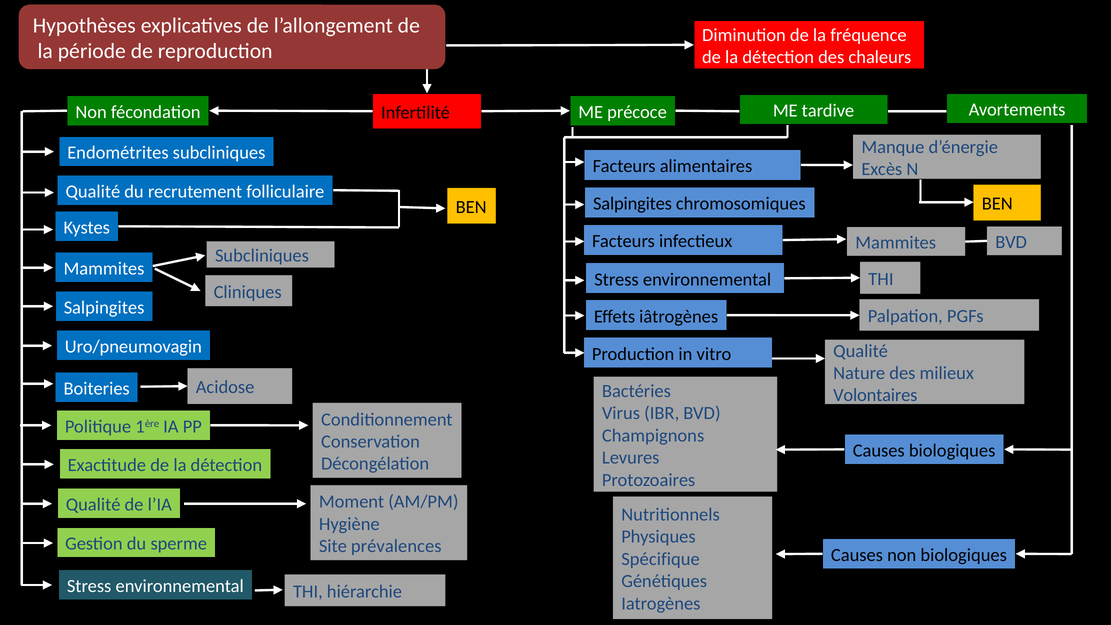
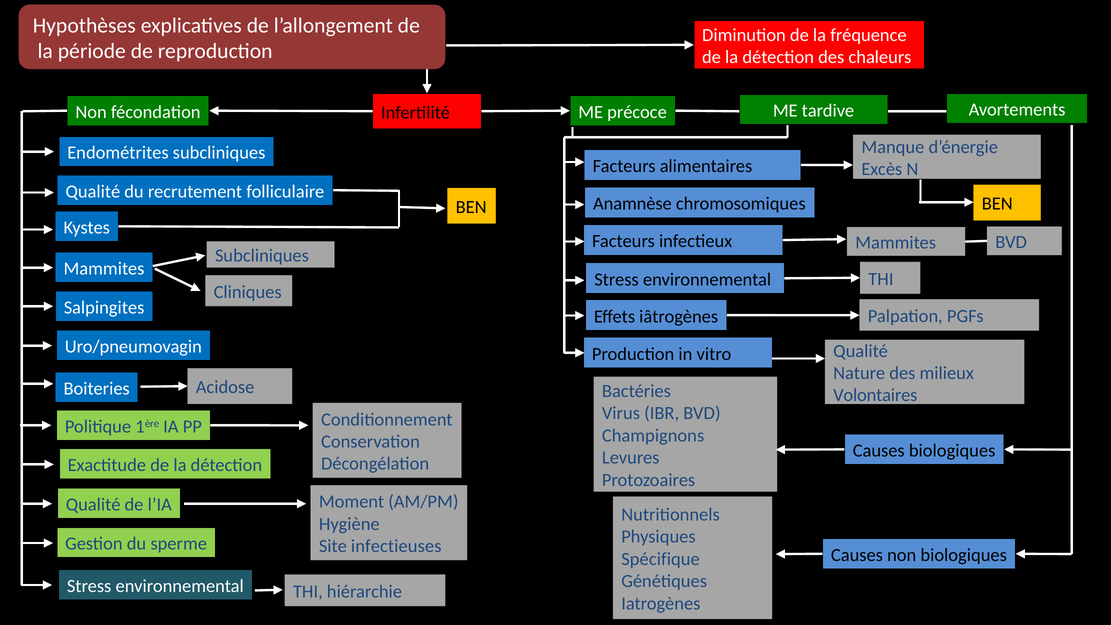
Salpingites: Salpingites -> Anamnèse (632, 204)
prévalences: prévalences -> infectieuses (396, 546)
